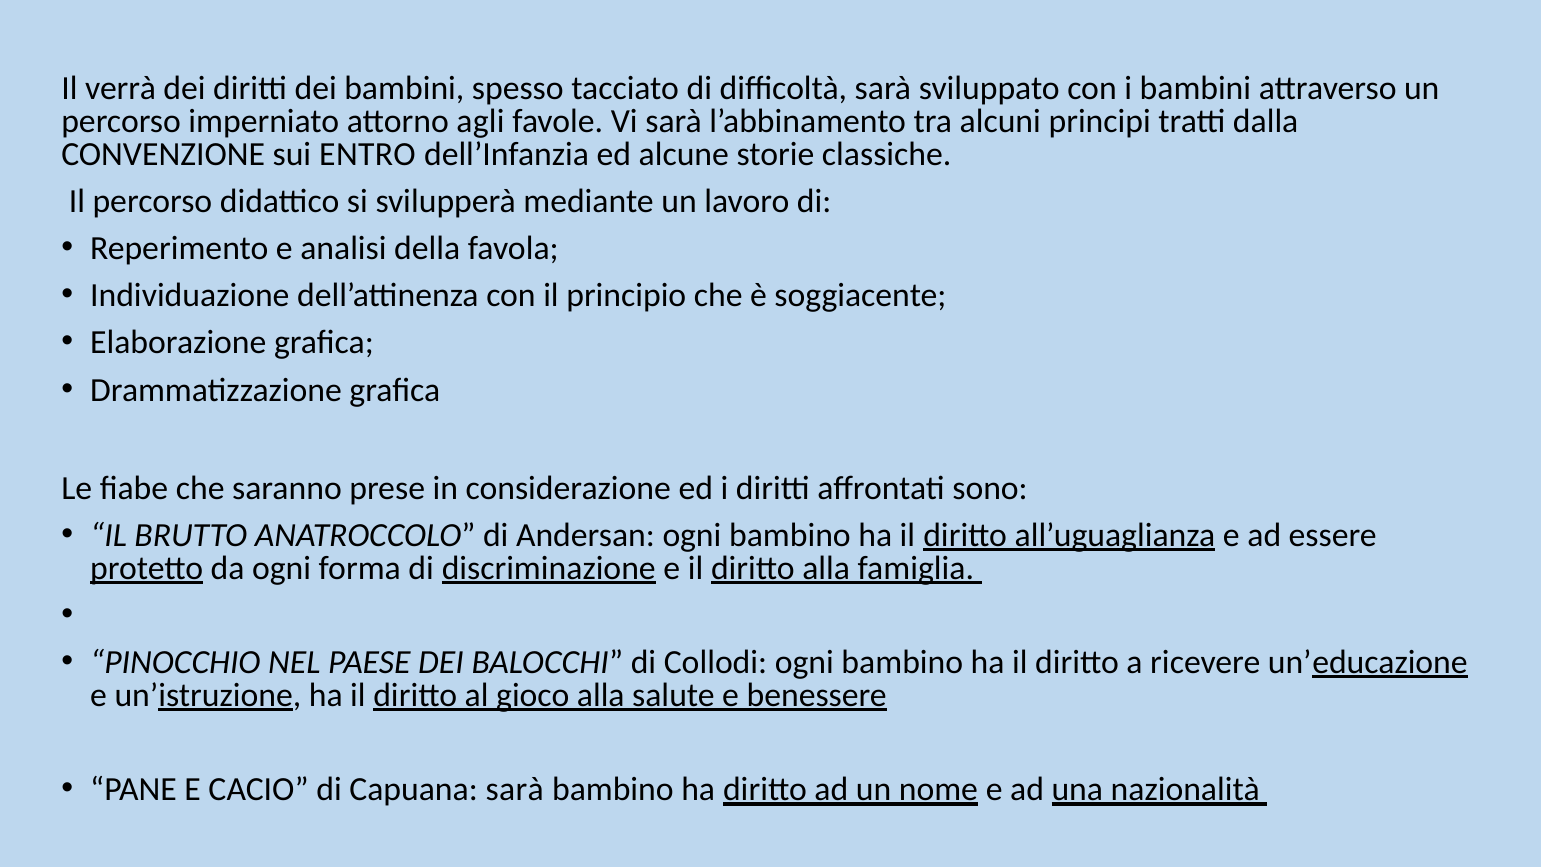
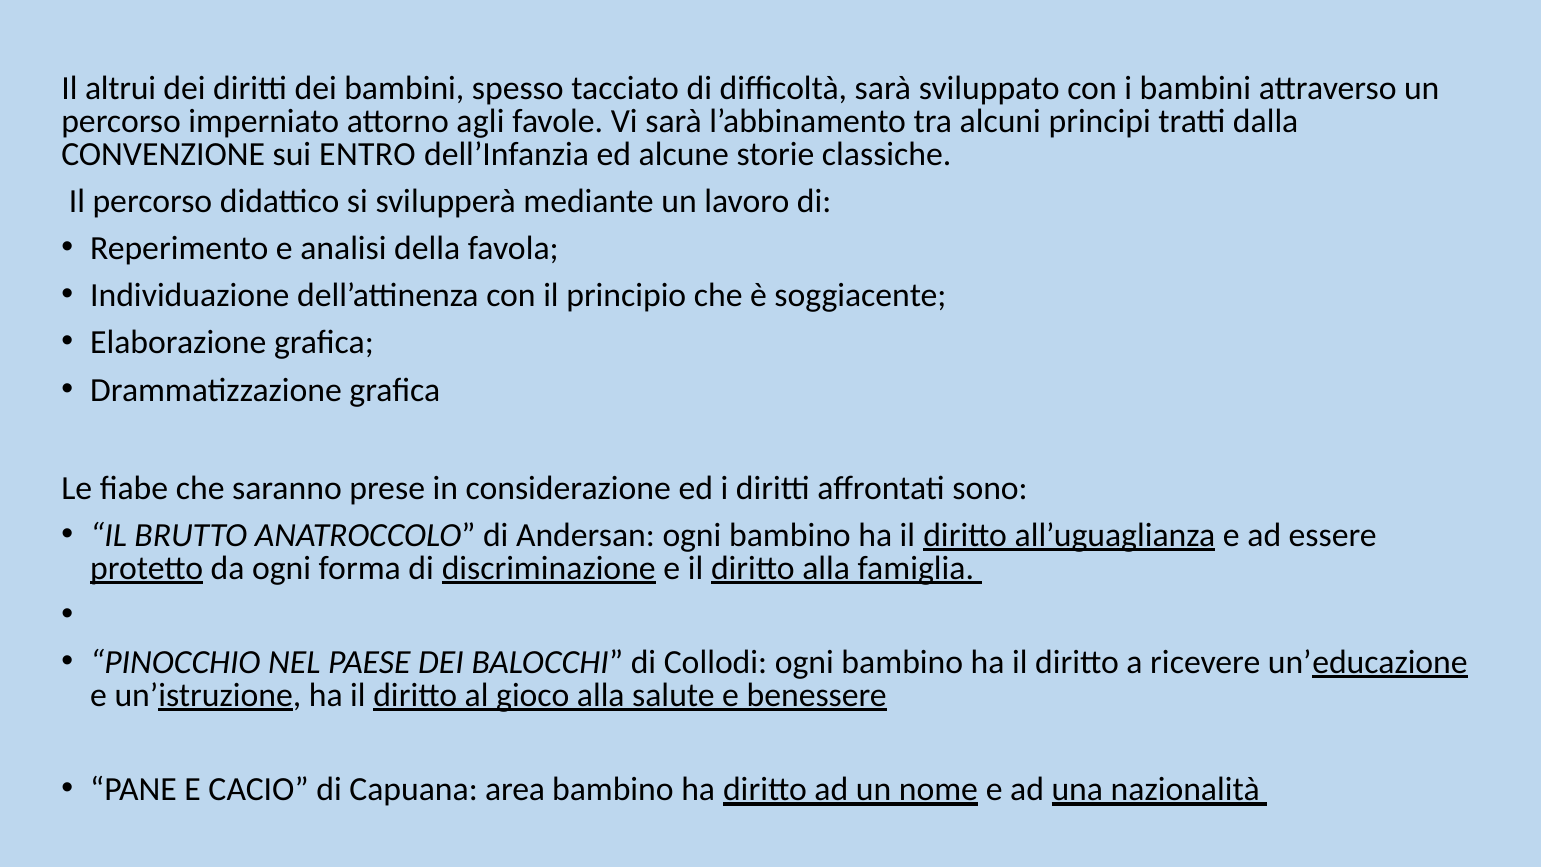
verrà: verrà -> altrui (121, 88)
Capuana sarà: sarà -> area (515, 789)
